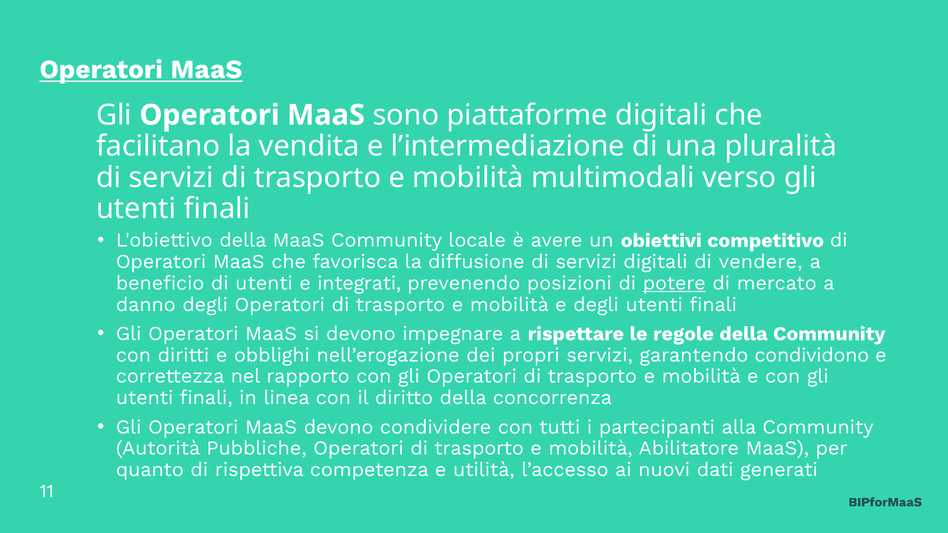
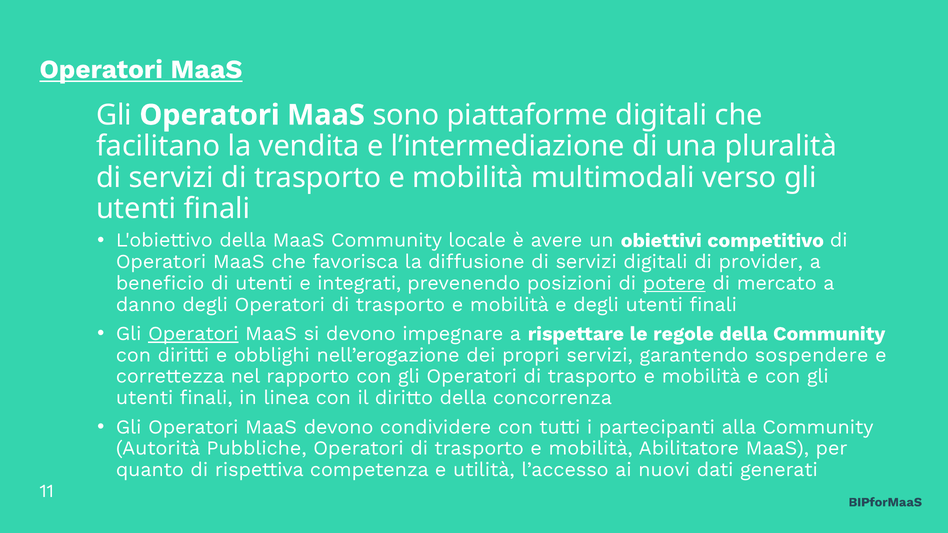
vendere: vendere -> provider (761, 262)
Operatori underline: none -> present (193, 334)
condividono: condividono -> sospendere (812, 355)
